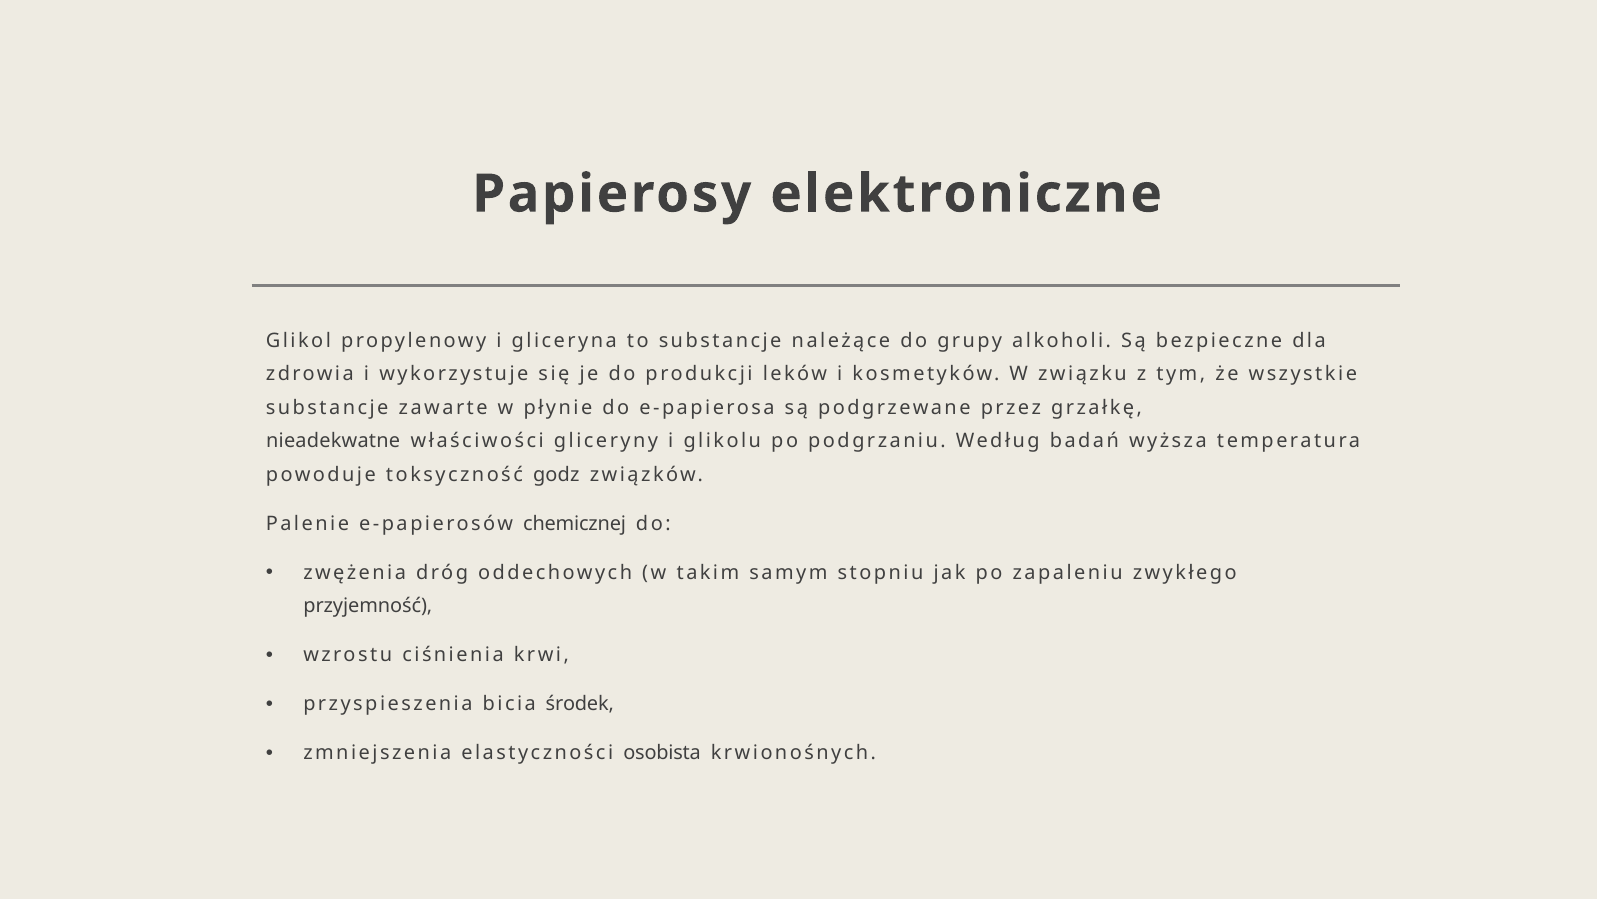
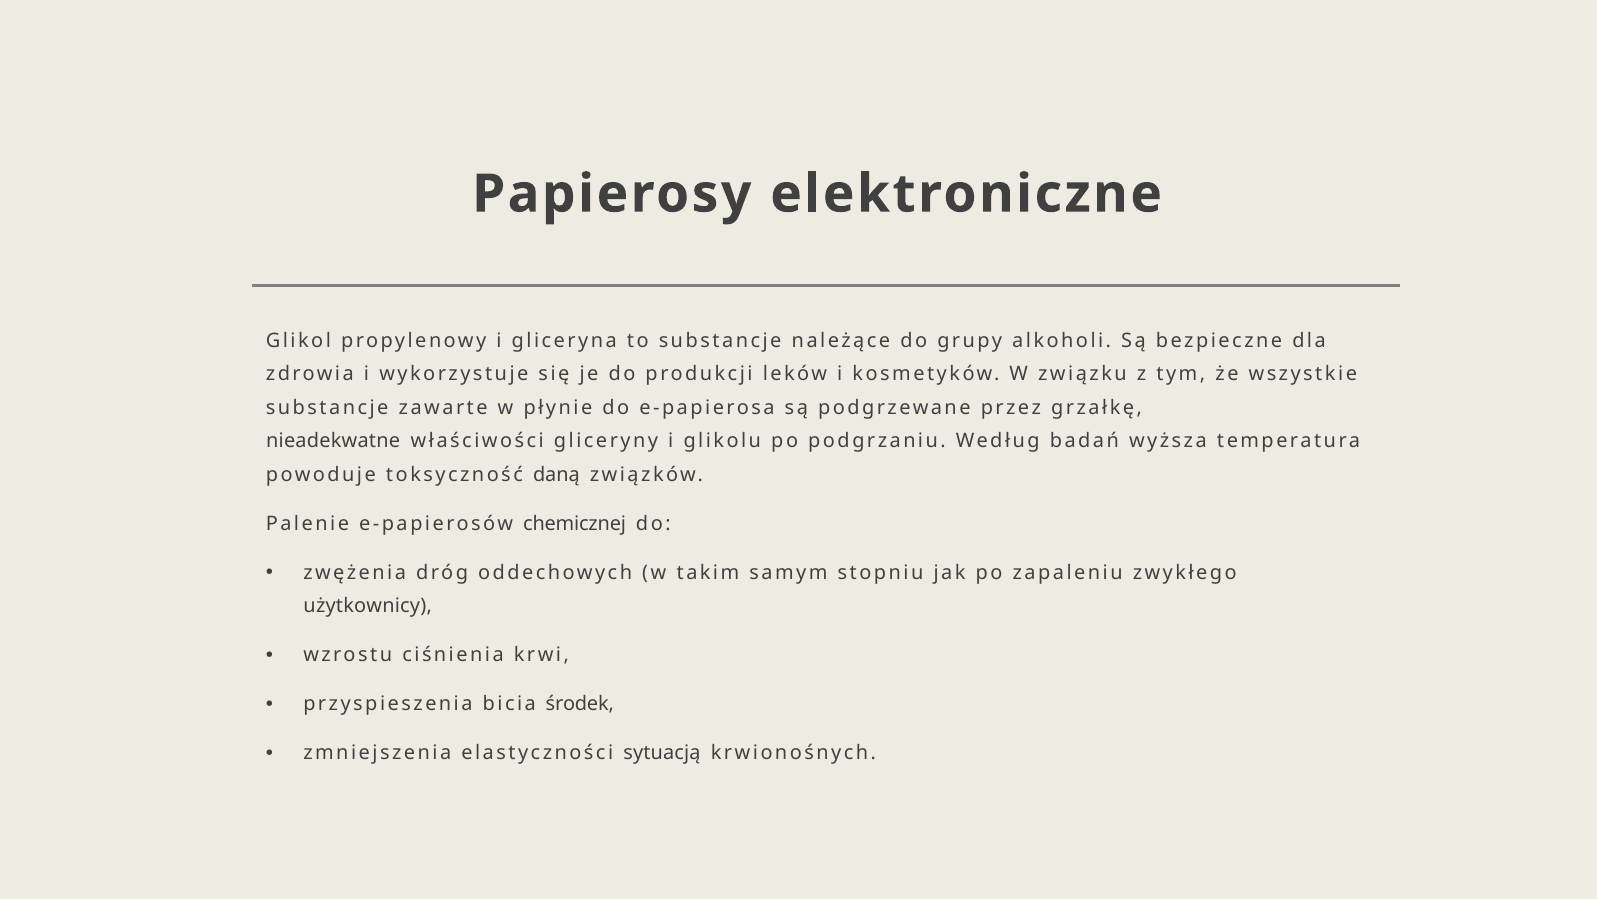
godz: godz -> daną (556, 474)
przyjemność: przyjemność -> użytkownicy (368, 606)
osobista: osobista -> sytuacją (662, 753)
